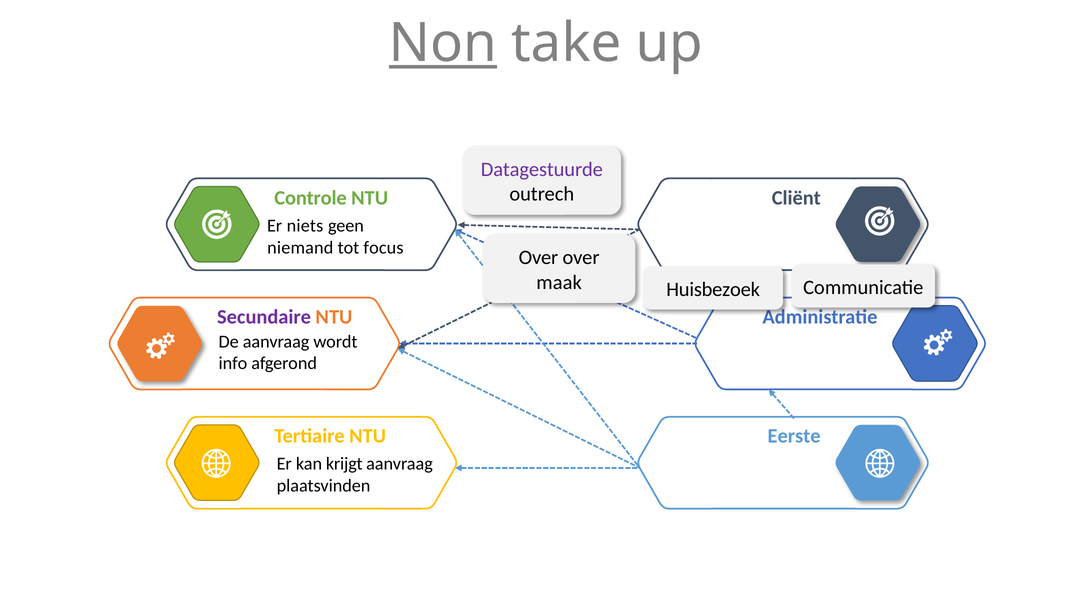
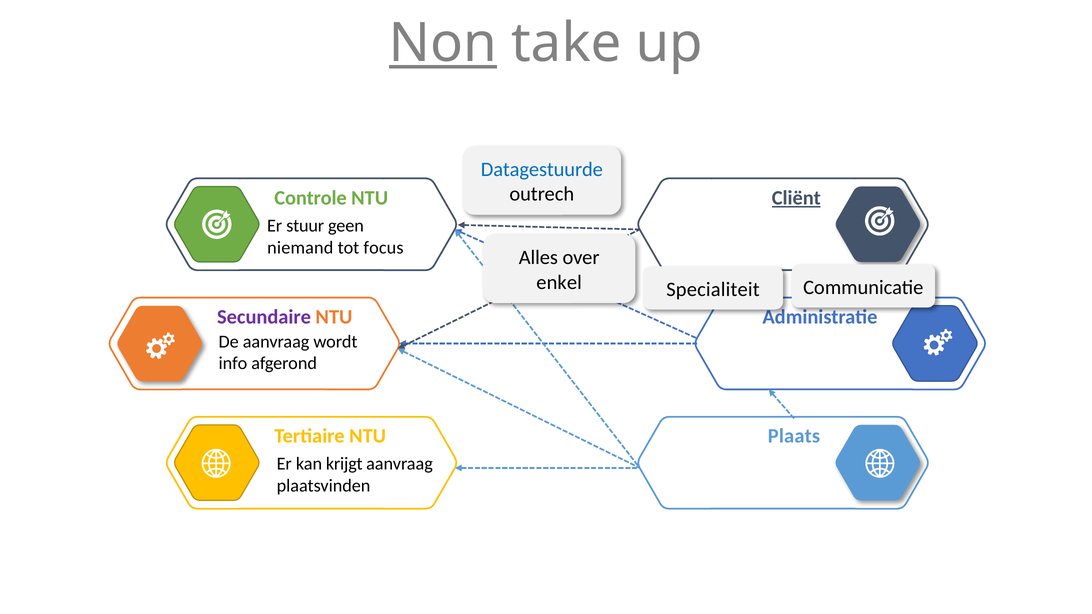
Datagestuurde colour: purple -> blue (542, 170)
Cliënt underline: none -> present (796, 198)
niets: niets -> stuur (305, 226)
Over: Over -> Alles (538, 258)
maak: maak -> enkel (559, 282)
Huisbezoek: Huisbezoek -> Specialiteit (713, 289)
Eerste: Eerste -> Plaats (794, 436)
